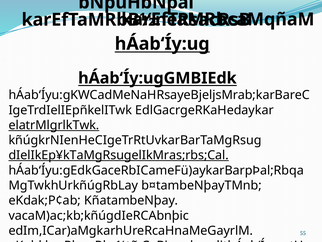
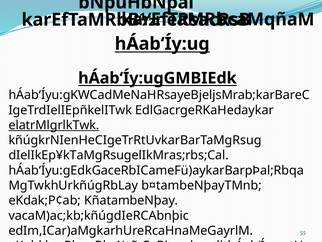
dIelIkEp¥kTaMgRsugelIkMras;rbs;Cal underline: present -> none (119, 155)
